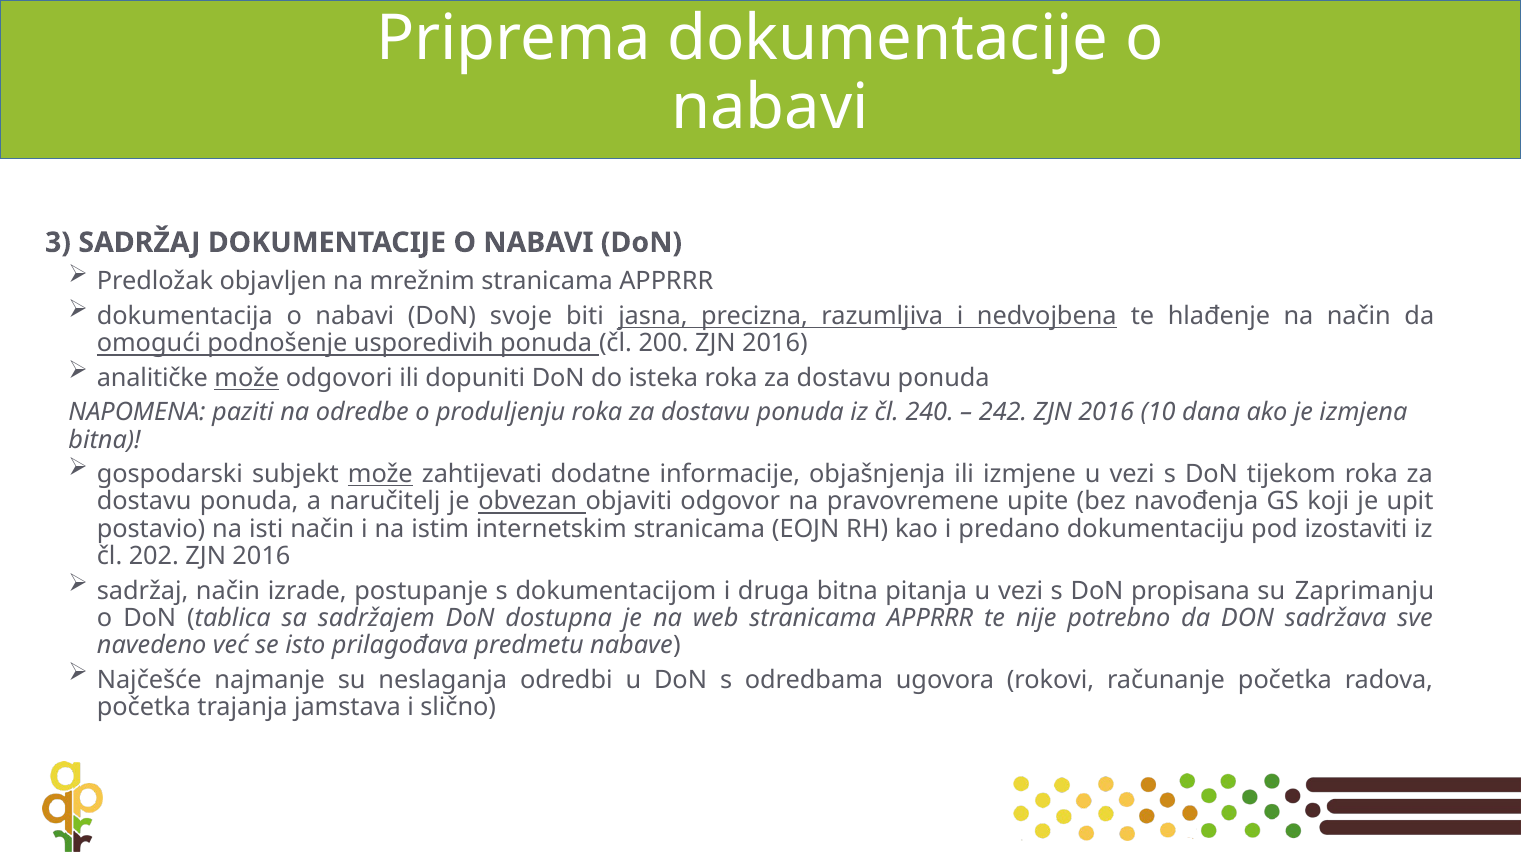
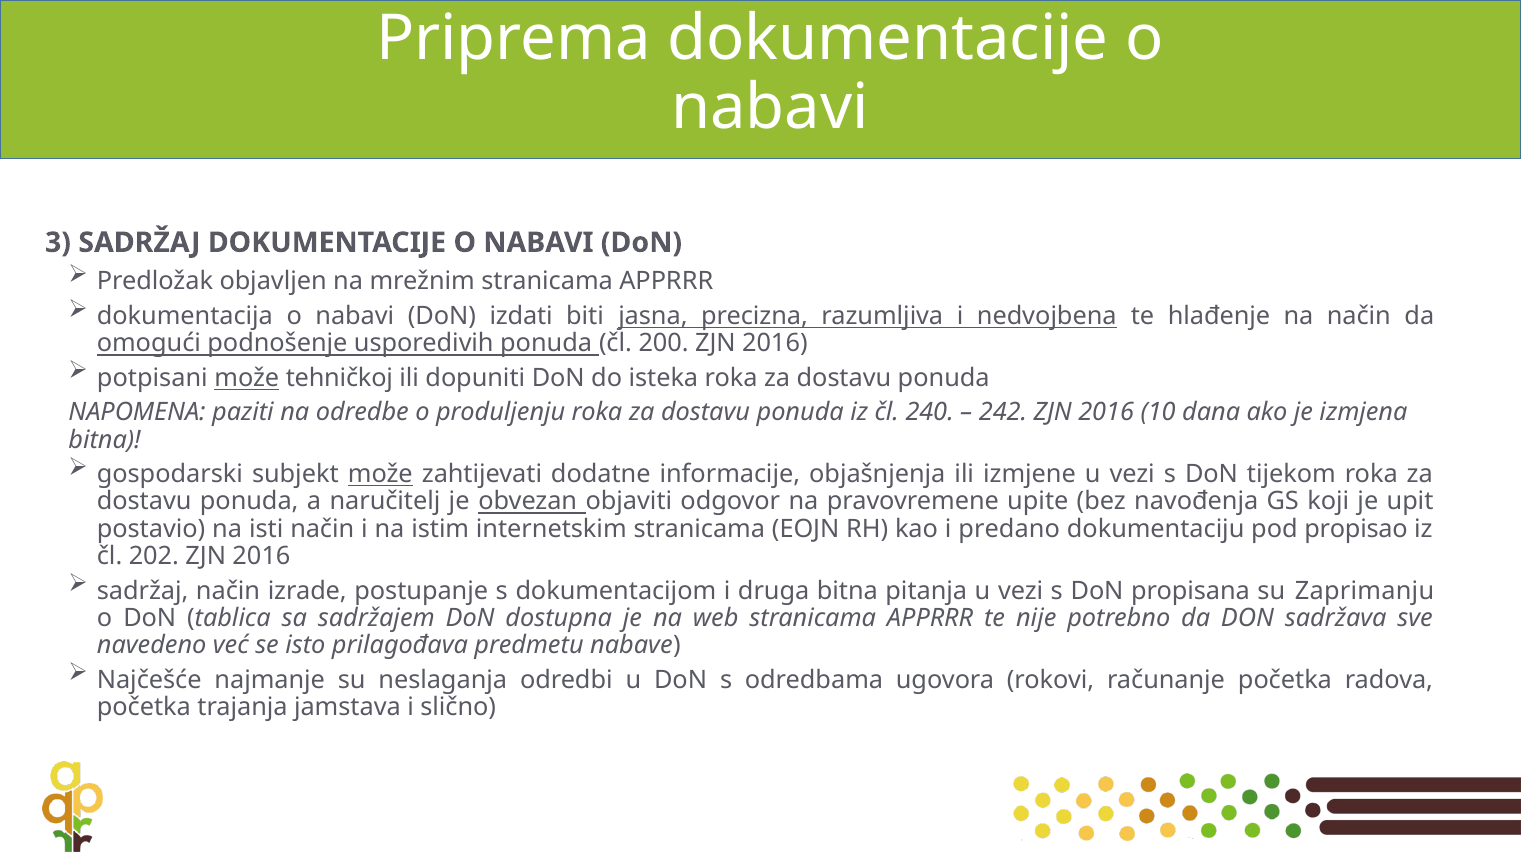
svoje: svoje -> izdati (521, 316)
analitičke: analitičke -> potpisani (152, 378)
odgovori: odgovori -> tehničkoj (339, 378)
izostaviti: izostaviti -> propisao (1356, 529)
